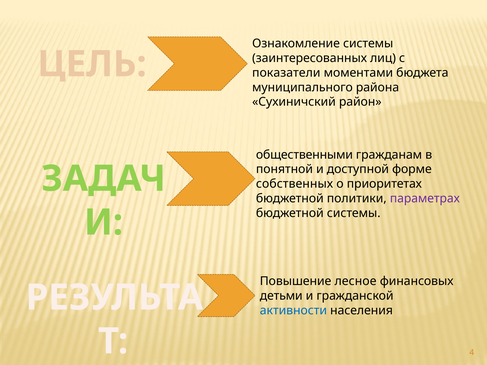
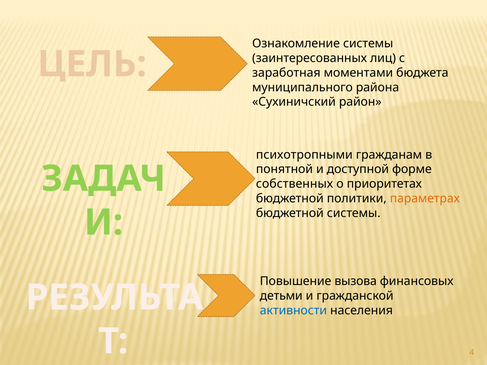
показатели: показатели -> заработная (286, 73)
общественными: общественными -> психотропными (304, 155)
параметрах colour: purple -> orange (425, 199)
лесное: лесное -> вызова (356, 281)
